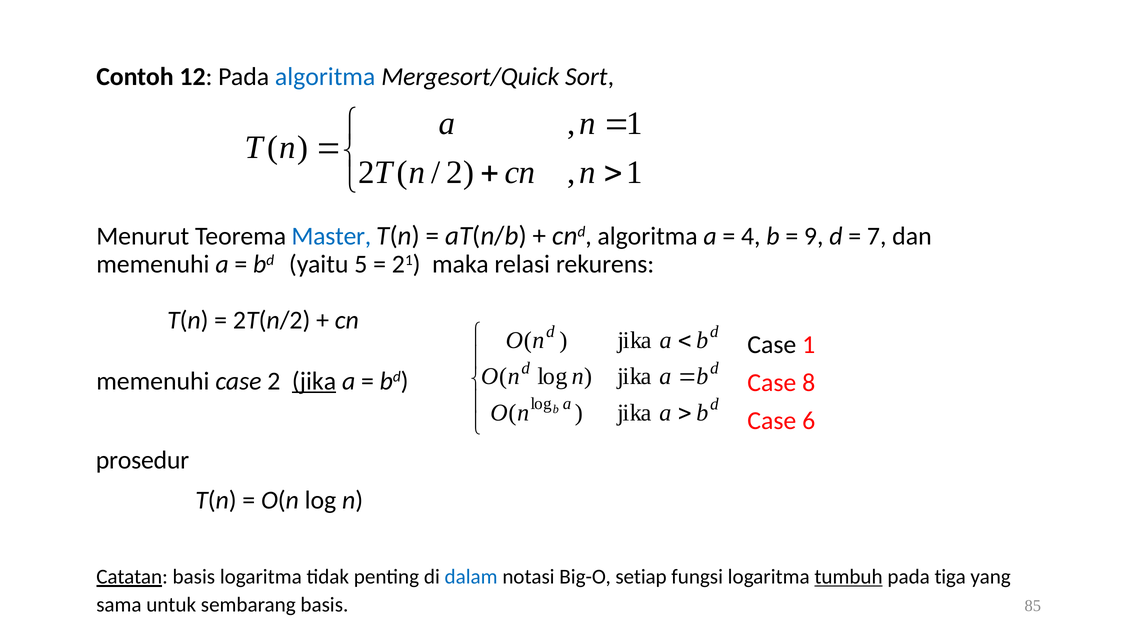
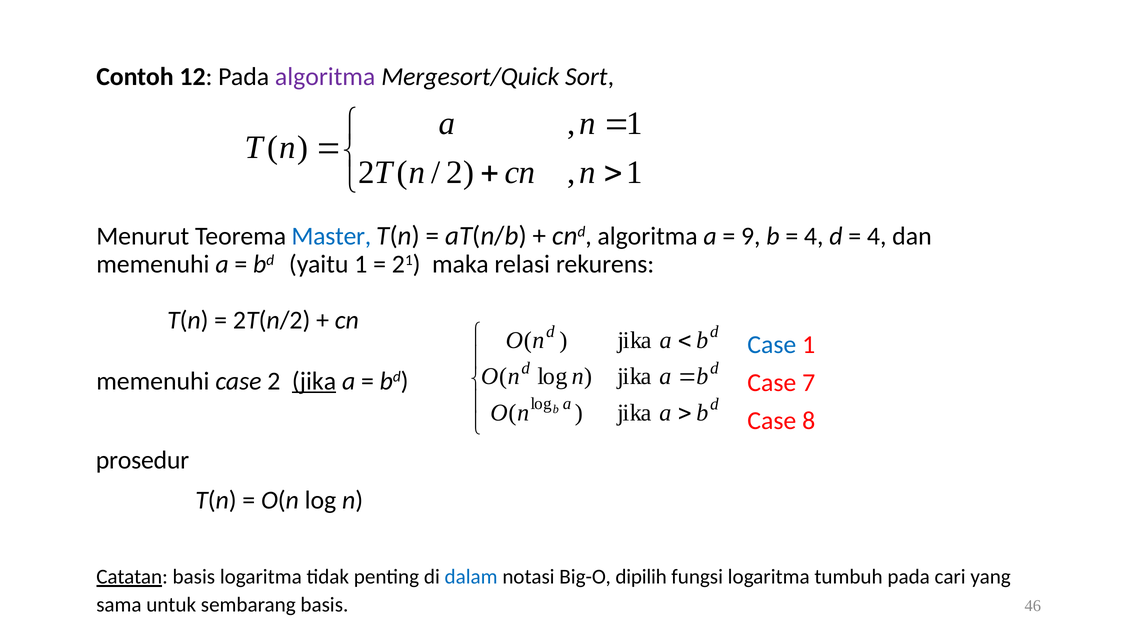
algoritma colour: blue -> purple (325, 77)
4: 4 -> 9 (751, 236)
9: 9 -> 4 (814, 236)
7: 7 -> 4 (877, 236)
yaitu 5: 5 -> 1 (361, 264)
Case colour: black -> blue (772, 345)
8: 8 -> 7 (809, 383)
6: 6 -> 8 (809, 421)
setiap: setiap -> dipilih (641, 577)
tumbuh underline: present -> none (849, 577)
tiga: tiga -> cari (950, 577)
85: 85 -> 46 (1033, 606)
